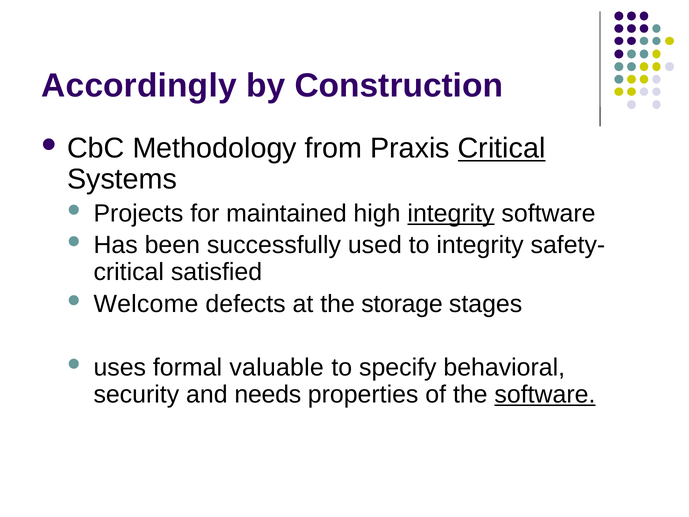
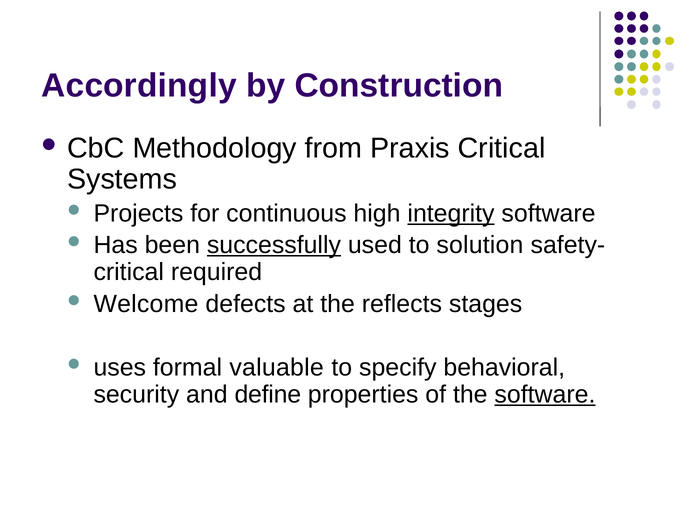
Critical underline: present -> none (502, 148)
maintained: maintained -> continuous (286, 213)
successfully underline: none -> present (274, 245)
to integrity: integrity -> solution (480, 245)
satisfied: satisfied -> required (216, 272)
storage: storage -> reflects (402, 304)
needs: needs -> define (268, 394)
